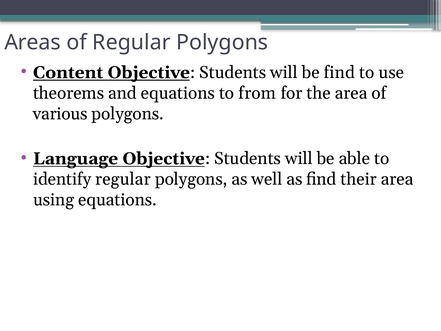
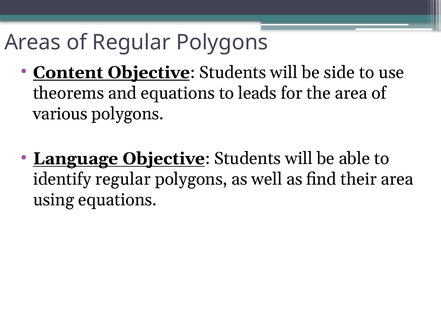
be find: find -> side (339, 72)
from: from -> leads (258, 93)
